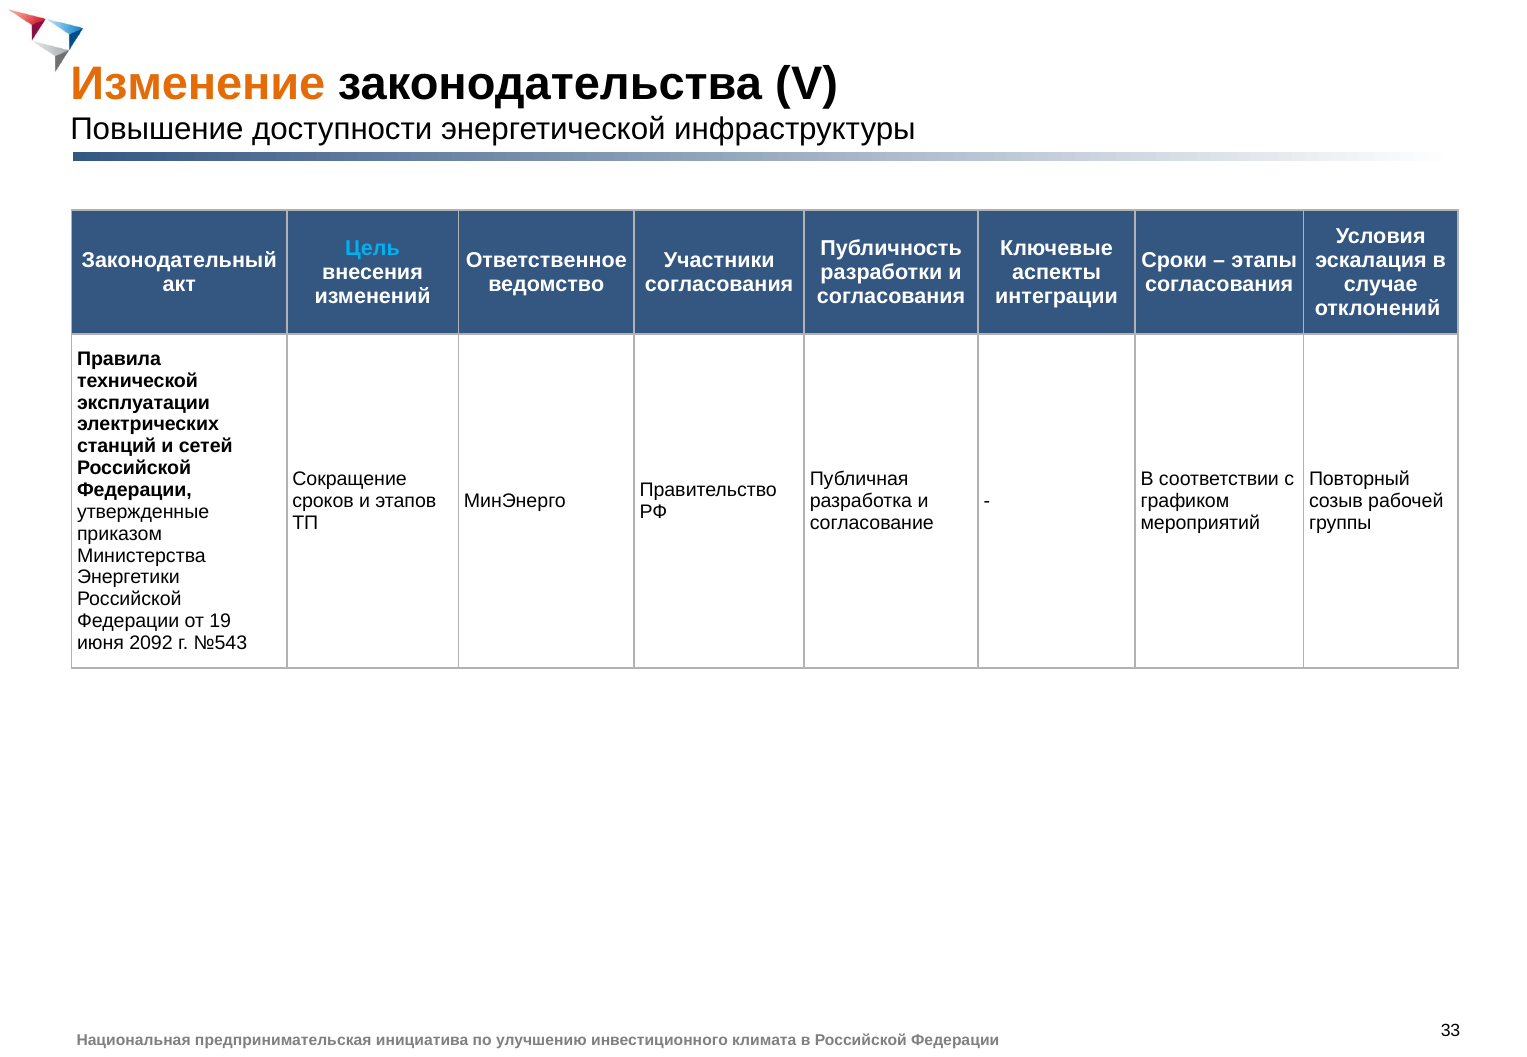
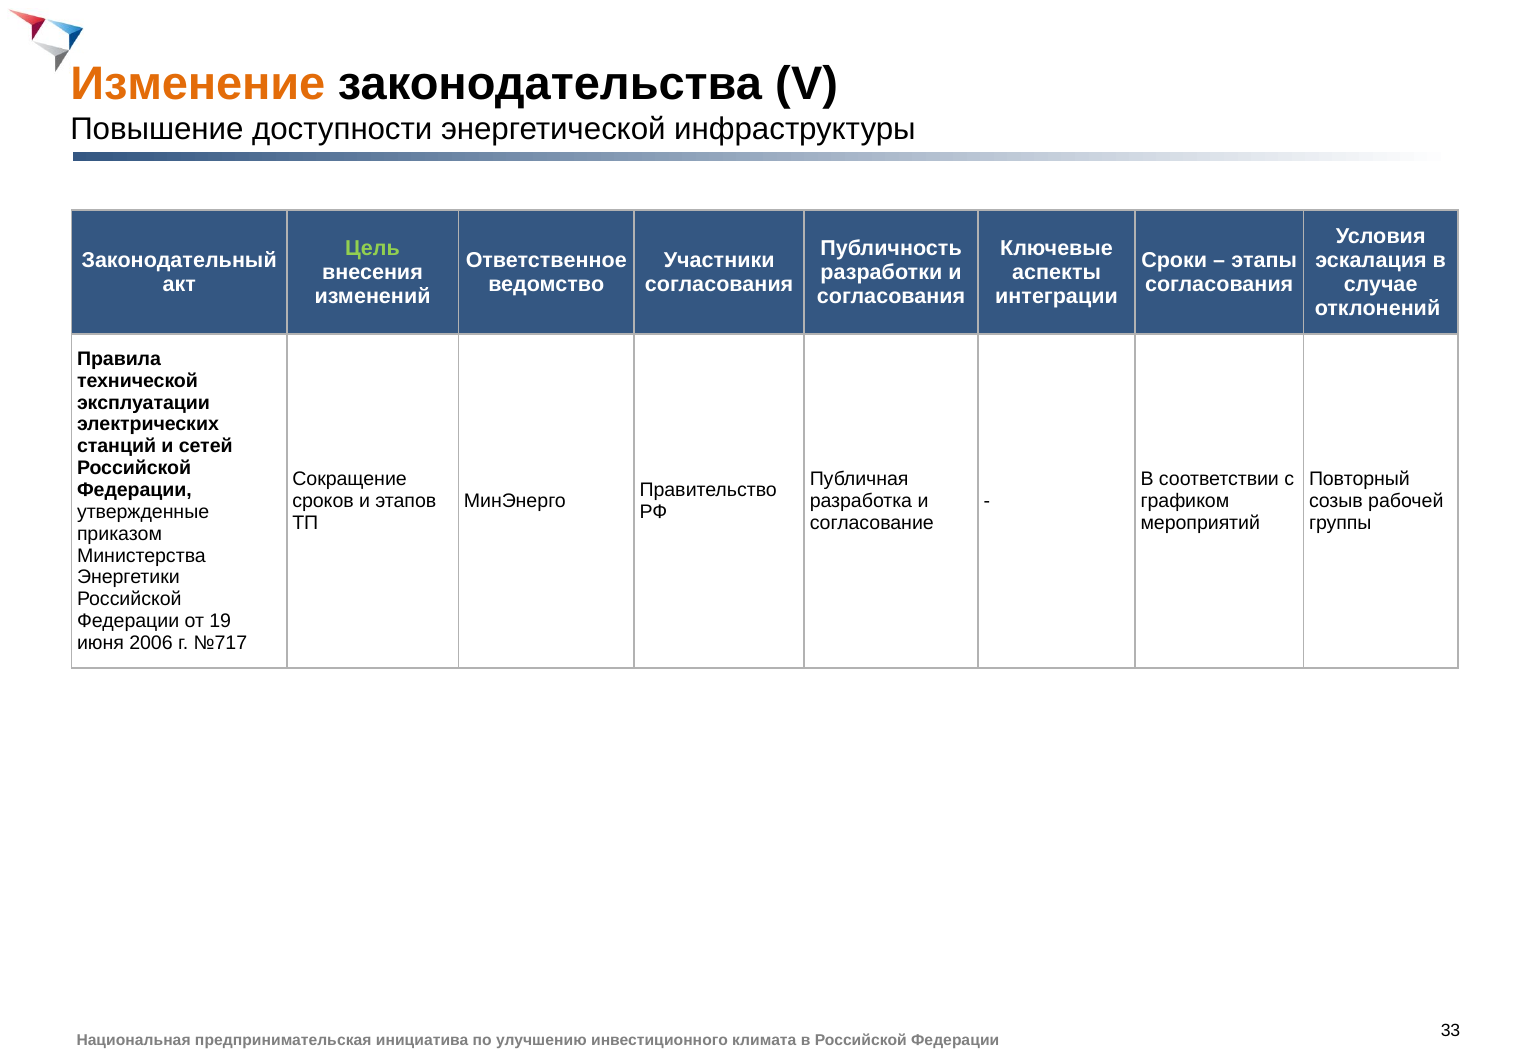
Цель colour: light blue -> light green (373, 248)
2092: 2092 -> 2006 (151, 643)
№543: №543 -> №717 (220, 643)
